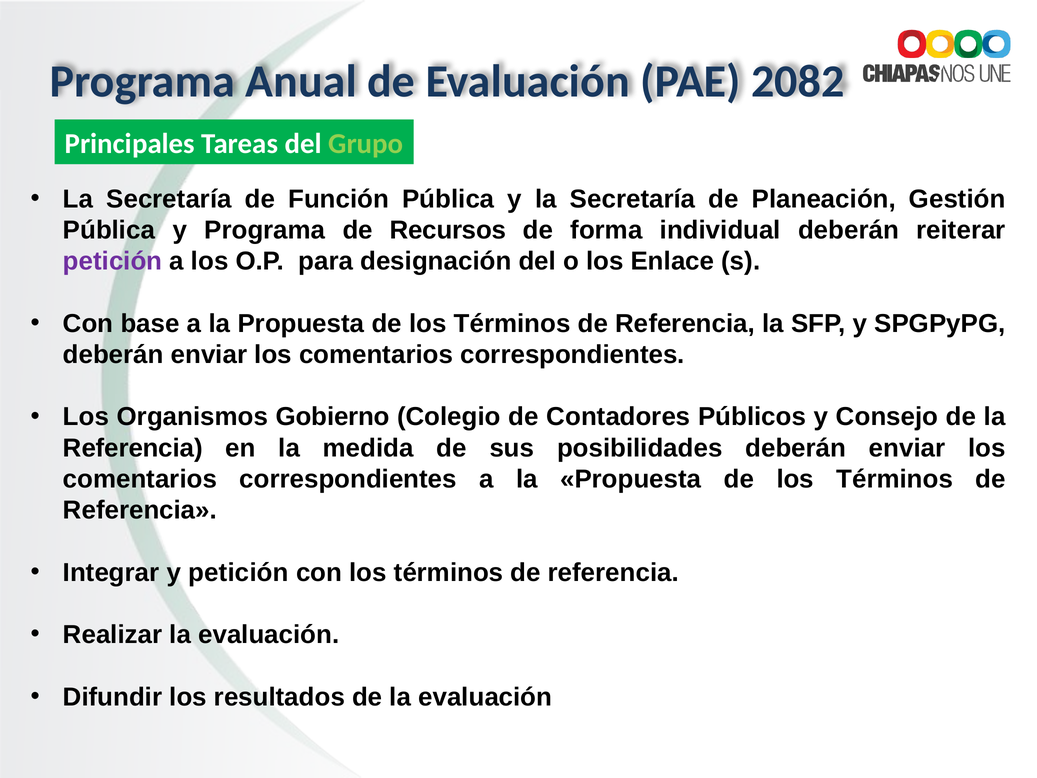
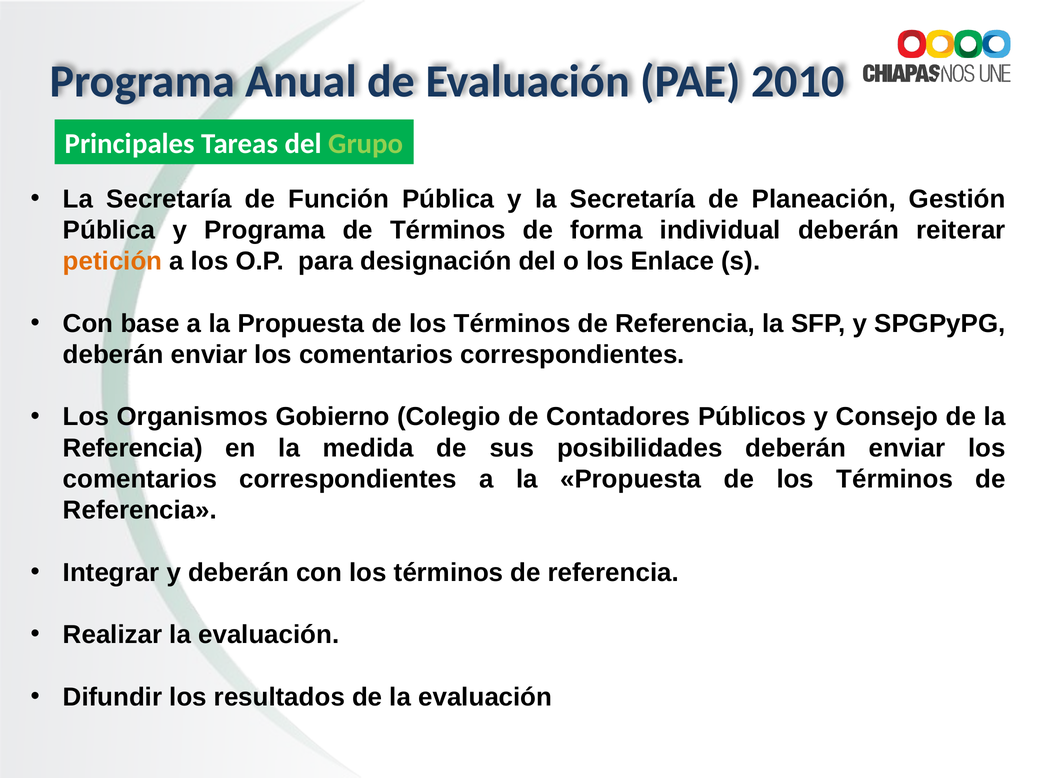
2082: 2082 -> 2010 (798, 82)
de Recursos: Recursos -> Términos (448, 230)
petición colour: purple -> orange (113, 261)
y petición: petición -> deberán (239, 572)
